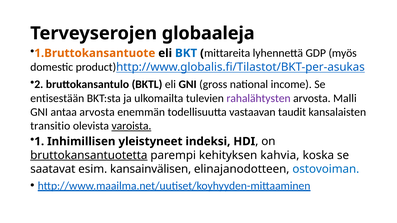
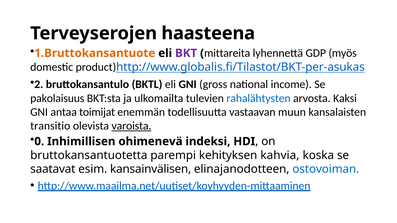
globaaleja: globaaleja -> haasteena (208, 33)
BKT colour: blue -> purple (186, 53)
entisestään: entisestään -> pakolaisuus (57, 98)
rahalähtysten colour: purple -> blue (259, 98)
Malli: Malli -> Kaksi (345, 98)
antaa arvosta: arvosta -> toimijat (97, 112)
taudit: taudit -> muun (292, 112)
1: 1 -> 0 (39, 142)
yleistyneet: yleistyneet -> ohimenevä (150, 142)
bruttokansantuotetta underline: present -> none (89, 155)
